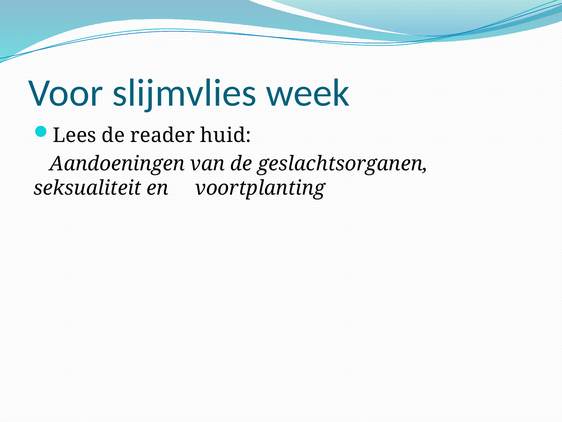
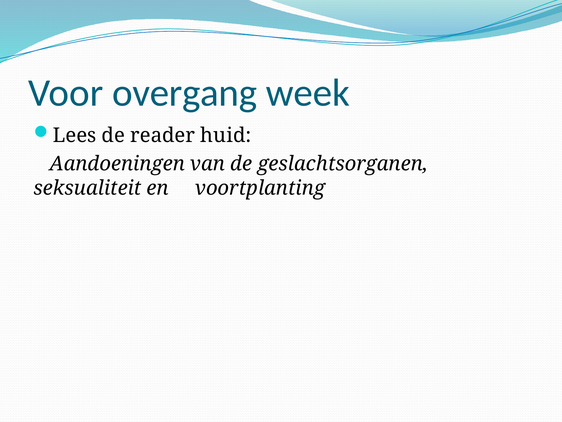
slijmvlies: slijmvlies -> overgang (185, 93)
